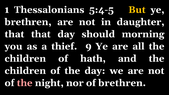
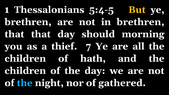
in daughter: daughter -> brethren (140, 22)
9: 9 -> 7 (88, 46)
the colour: pink -> light blue (25, 83)
of brethren: brethren -> gathered (122, 83)
